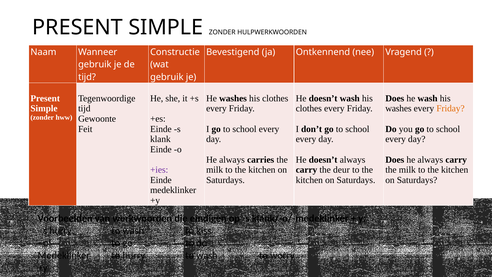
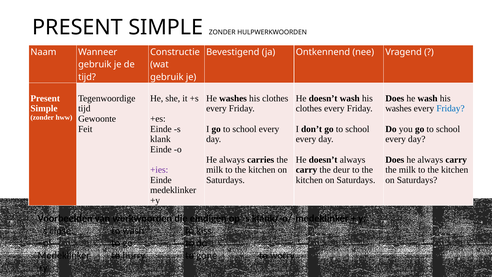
Friday colour: orange -> blue (451, 108)
s hurry: hurry -> close (62, 231)
to hurry to wash: wash -> gone (207, 255)
